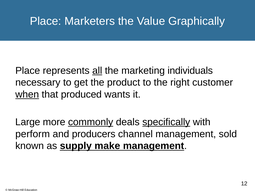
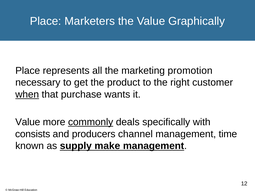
all underline: present -> none (97, 71)
individuals: individuals -> promotion (190, 71)
produced: produced -> purchase (81, 95)
Large: Large -> Value (28, 122)
specifically underline: present -> none (166, 122)
perform: perform -> consists (33, 134)
sold: sold -> time (228, 134)
